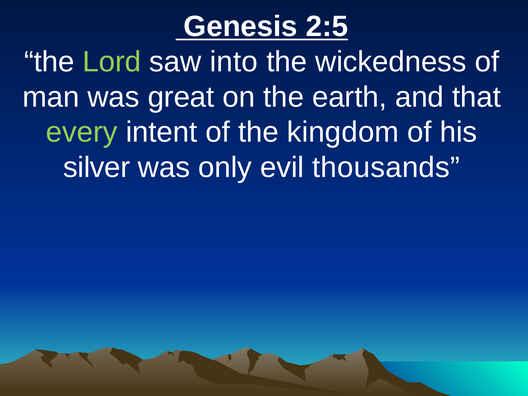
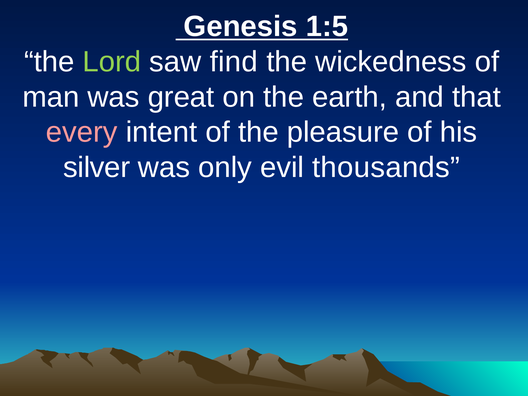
2:5: 2:5 -> 1:5 (327, 27)
into: into -> find (234, 62)
every colour: light green -> pink (82, 132)
kingdom: kingdom -> pleasure (343, 132)
